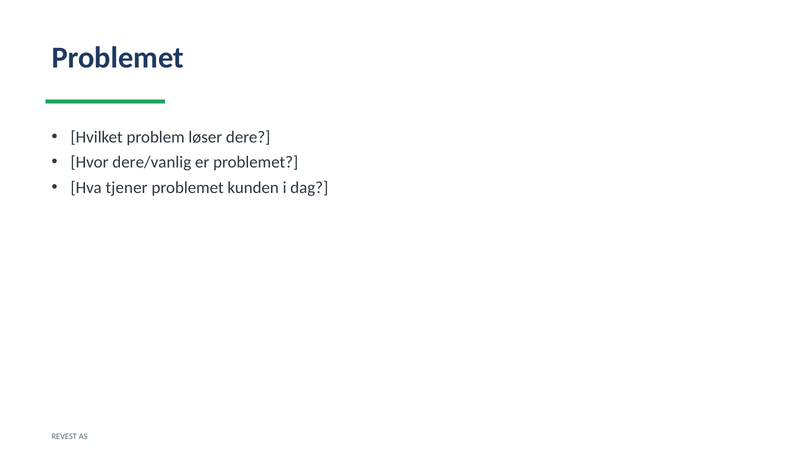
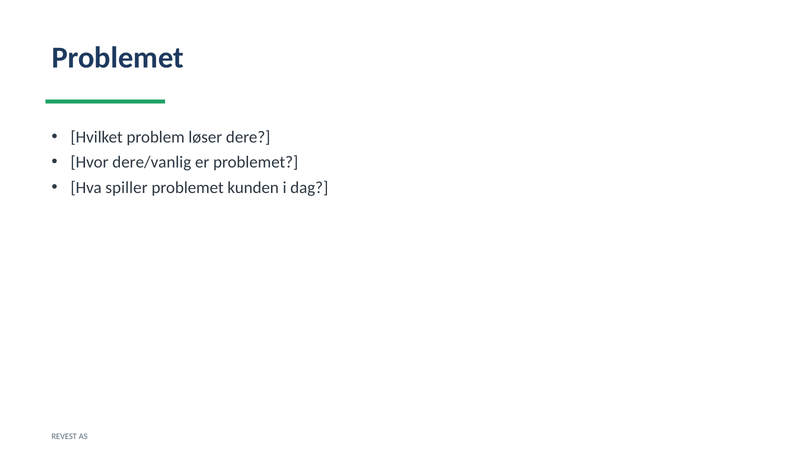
tjener: tjener -> spiller (127, 188)
